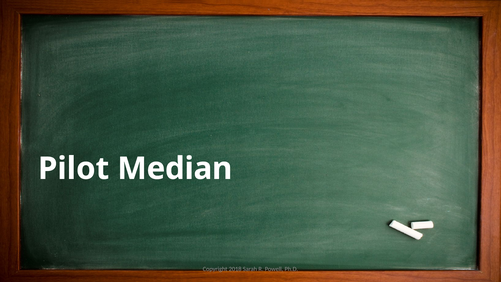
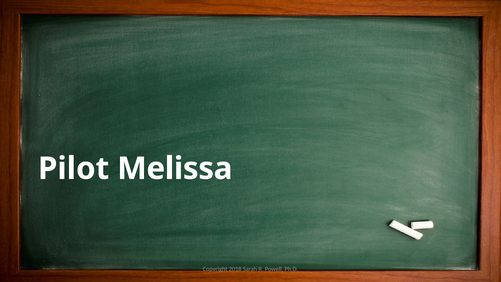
Median: Median -> Melissa (175, 168)
